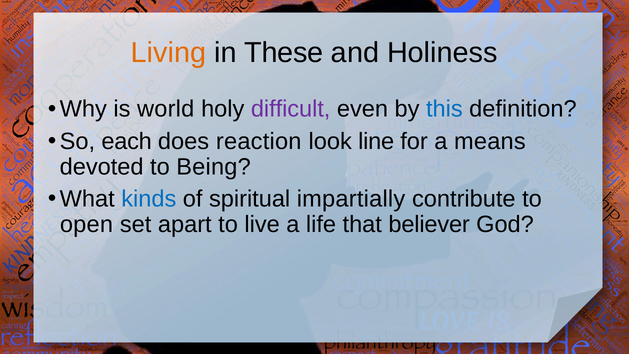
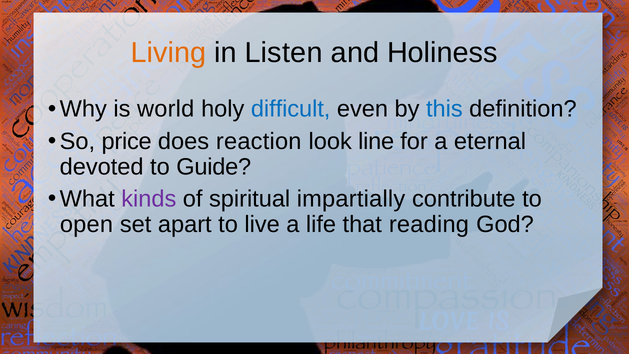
These: These -> Listen (284, 53)
difficult colour: purple -> blue (291, 109)
each: each -> price (127, 141)
means: means -> eternal (490, 141)
Being: Being -> Guide (214, 167)
kinds colour: blue -> purple (149, 199)
believer: believer -> reading (429, 224)
